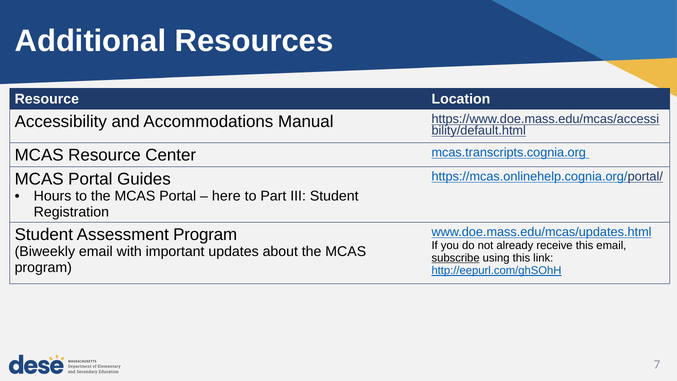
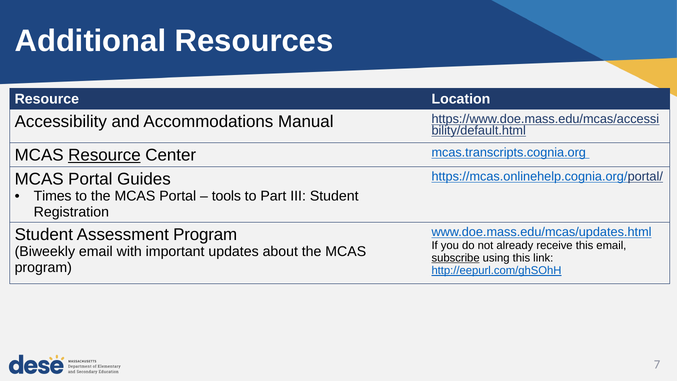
Resource underline: none -> present (104, 155)
Hours: Hours -> Times (53, 196)
here: here -> tools (226, 196)
